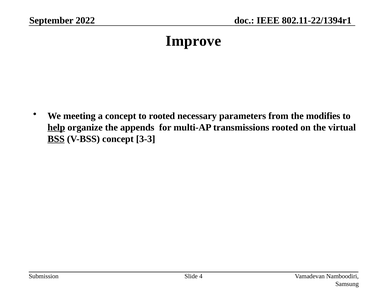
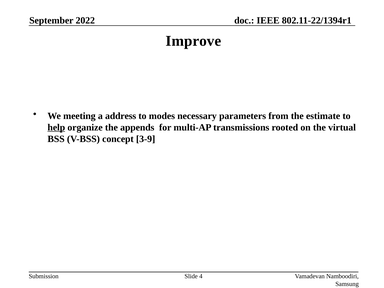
a concept: concept -> address (121, 116)
to rooted: rooted -> modes (162, 116)
modifies: modifies -> estimate (323, 116)
BSS underline: present -> none (56, 139)
3-3: 3-3 -> 3-9 (146, 139)
